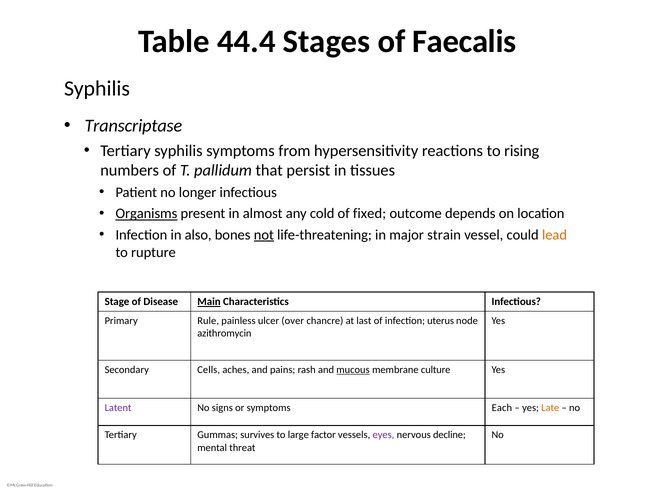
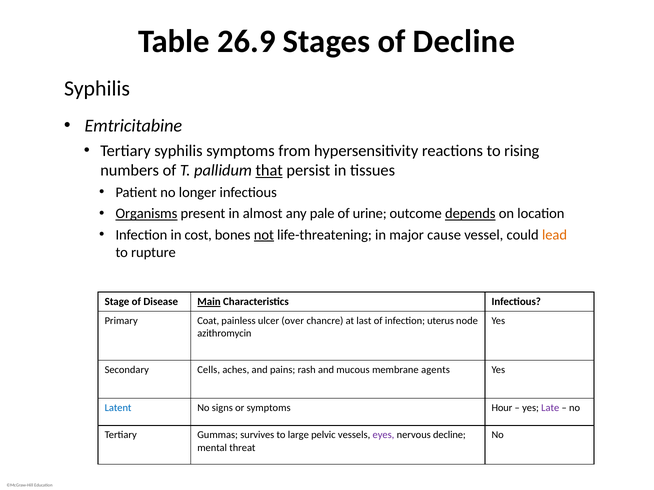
44.4: 44.4 -> 26.9 (246, 41)
of Faecalis: Faecalis -> Decline (464, 41)
Transcriptase: Transcriptase -> Emtricitabine (133, 126)
that underline: none -> present (269, 170)
cold: cold -> pale (322, 214)
fixed: fixed -> urine (370, 214)
depends underline: none -> present (470, 214)
also: also -> cost (198, 235)
strain: strain -> cause (444, 235)
Rule: Rule -> Coat (208, 321)
mucous underline: present -> none (353, 370)
culture: culture -> agents (436, 370)
Latent colour: purple -> blue (118, 408)
Each: Each -> Hour (502, 408)
Late colour: orange -> purple (550, 408)
factor: factor -> pelvic (323, 435)
